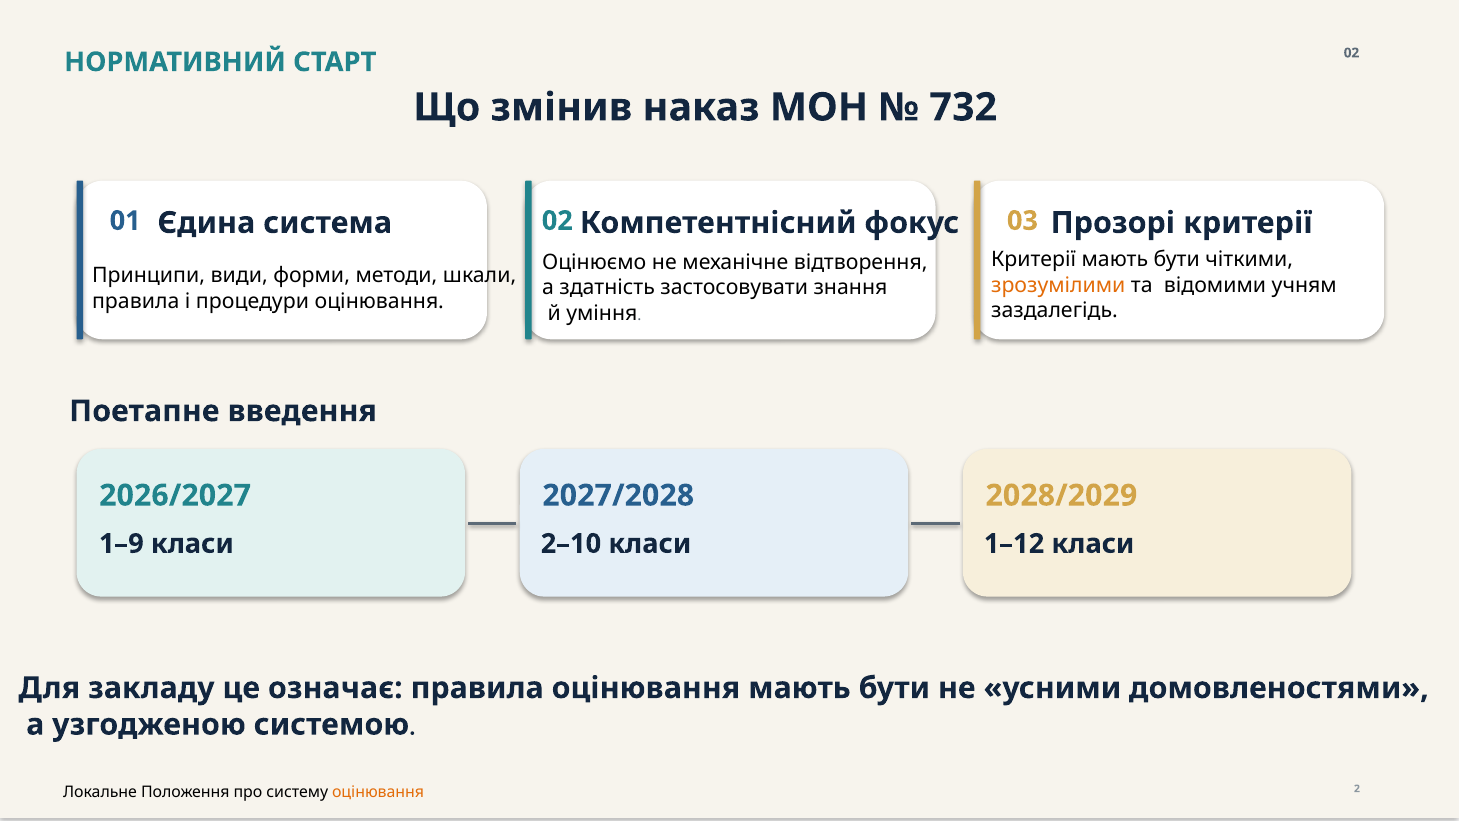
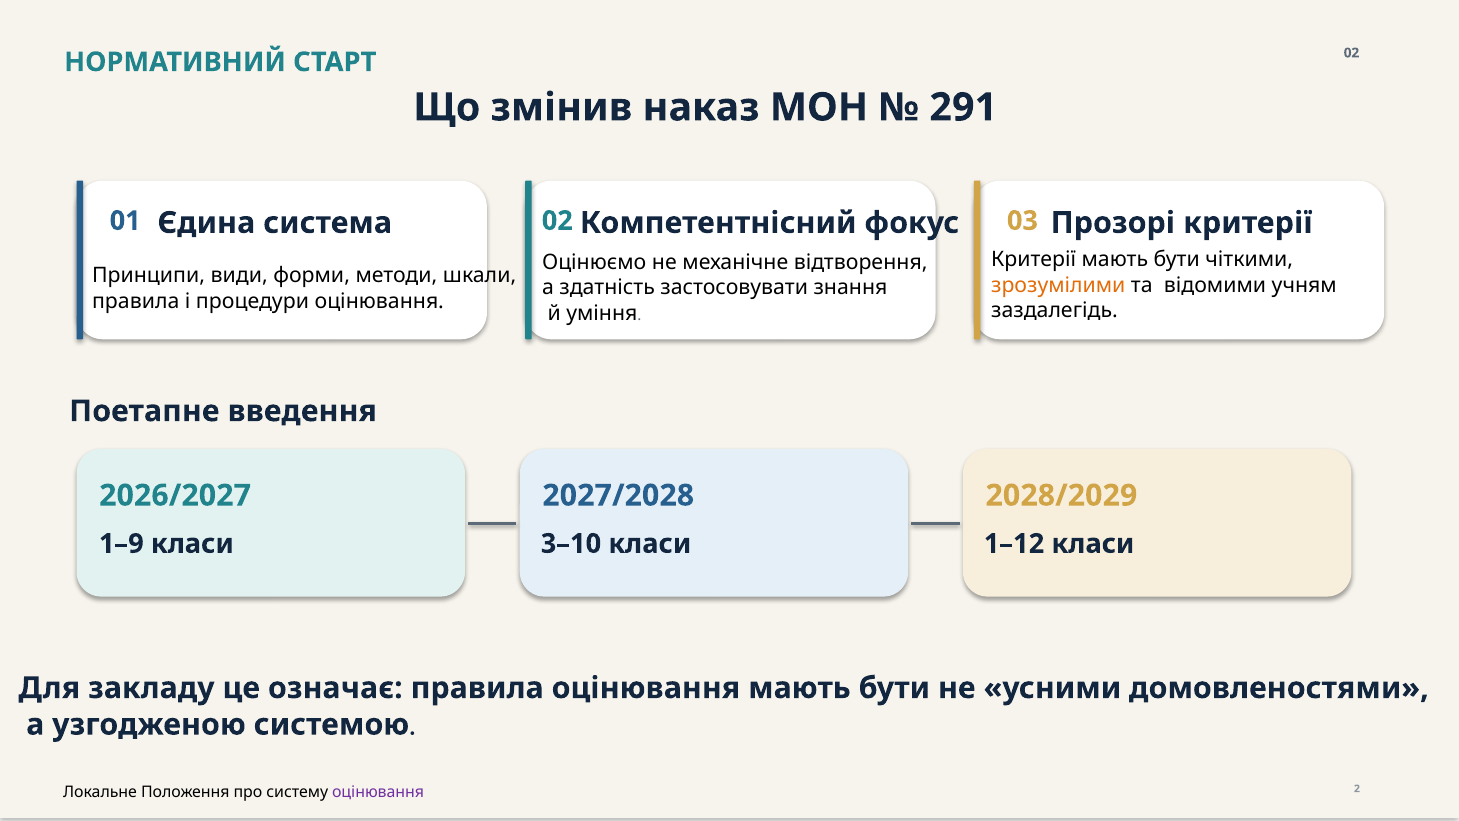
732: 732 -> 291 (963, 107)
2–10: 2–10 -> 3–10 (571, 544)
оцінювання colour: orange -> purple (378, 792)
